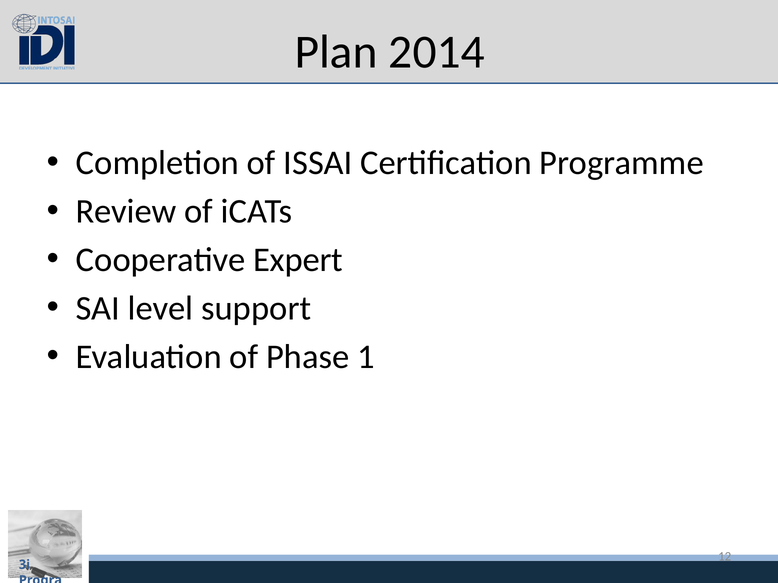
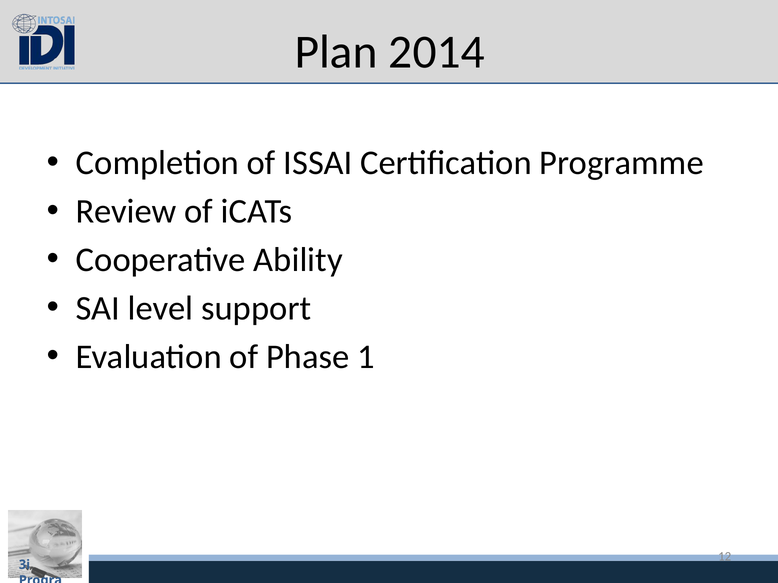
Expert: Expert -> Ability (298, 260)
